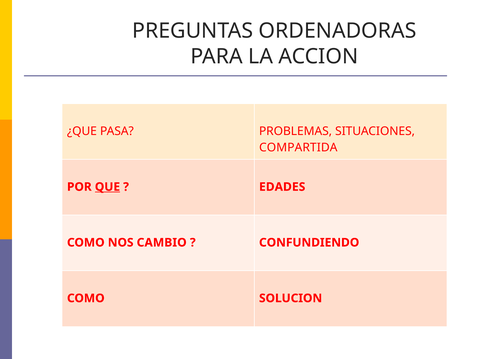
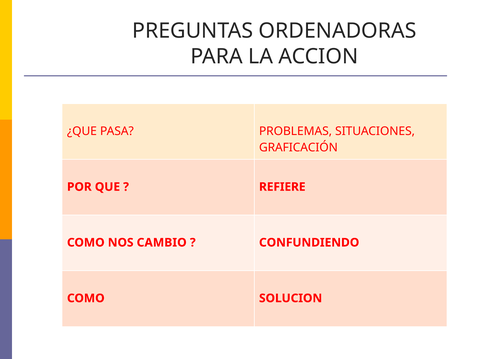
COMPARTIDA: COMPARTIDA -> GRAFICACIÓN (298, 148)
QUE underline: present -> none (107, 187)
EDADES: EDADES -> REFIERE (282, 187)
